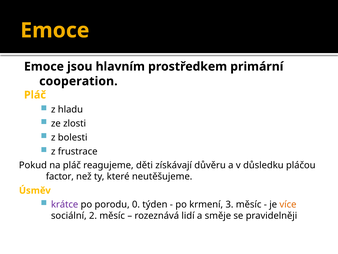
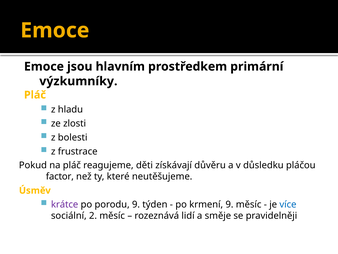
cooperation: cooperation -> výzkumníky (78, 81)
porodu 0: 0 -> 9 (136, 204)
krmení 3: 3 -> 9 (229, 204)
více colour: orange -> blue (288, 204)
